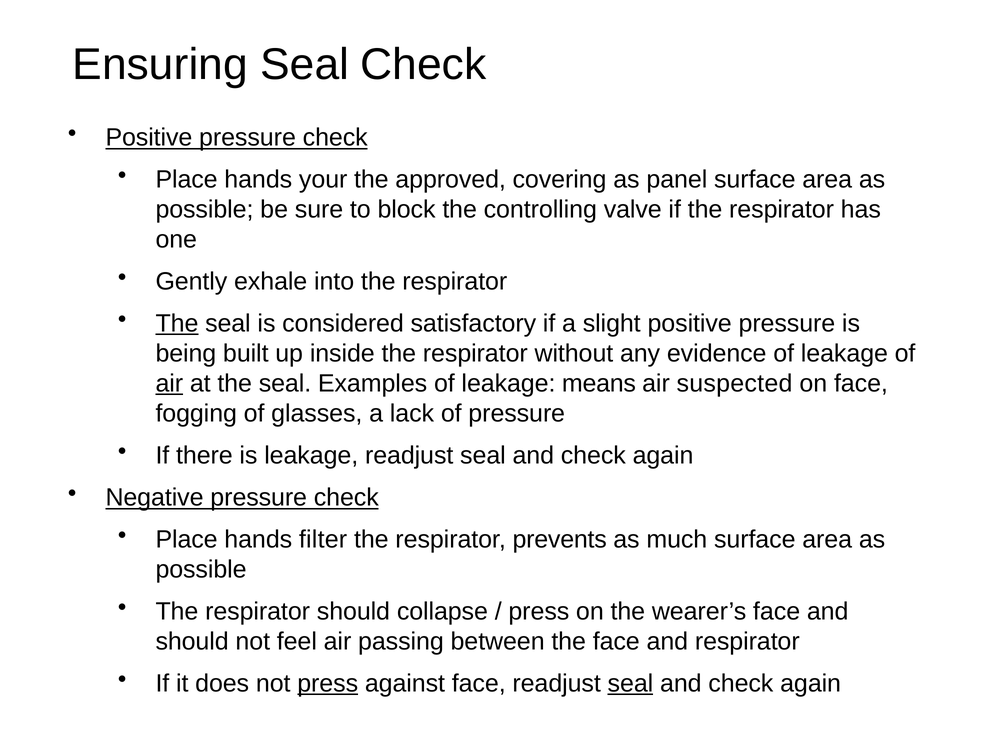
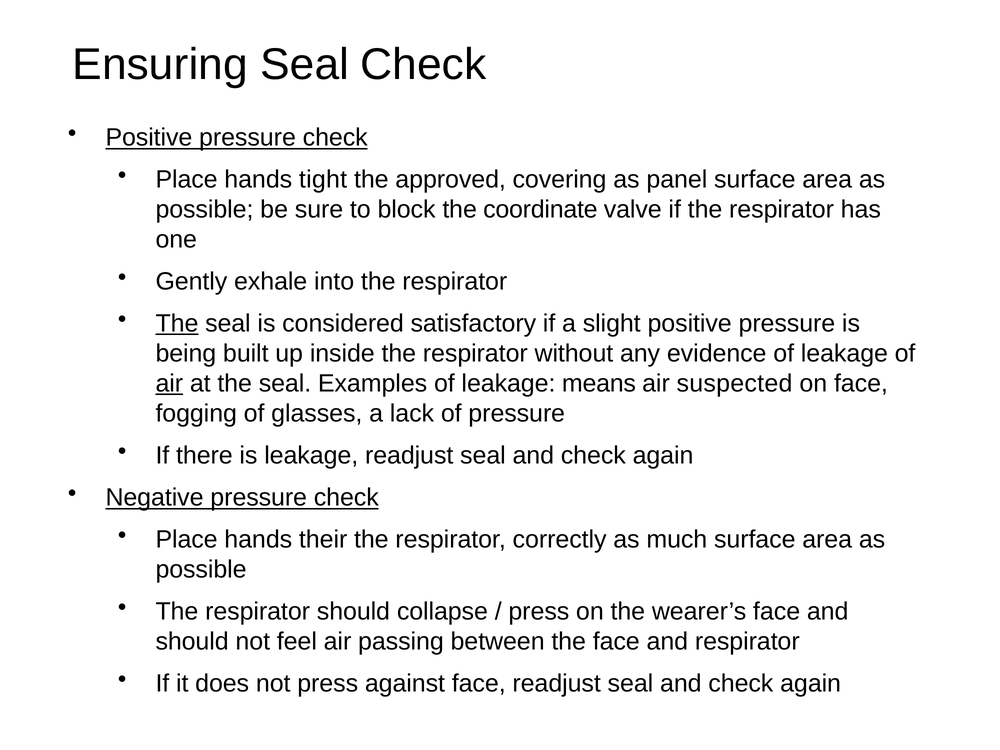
your: your -> tight (323, 180)
controlling: controlling -> coordinate (540, 210)
filter: filter -> their (323, 540)
prevents: prevents -> correctly (560, 540)
press underline: present -> none (328, 684)
seal underline: present -> none (630, 684)
